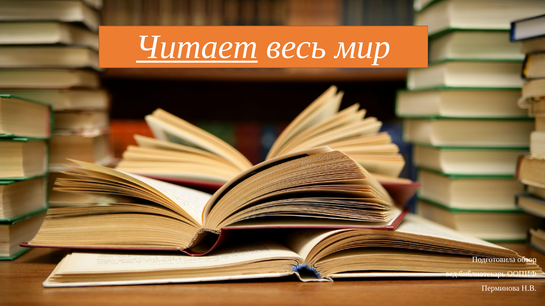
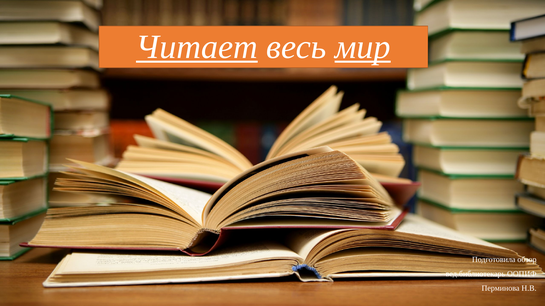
мир underline: none -> present (363, 47)
